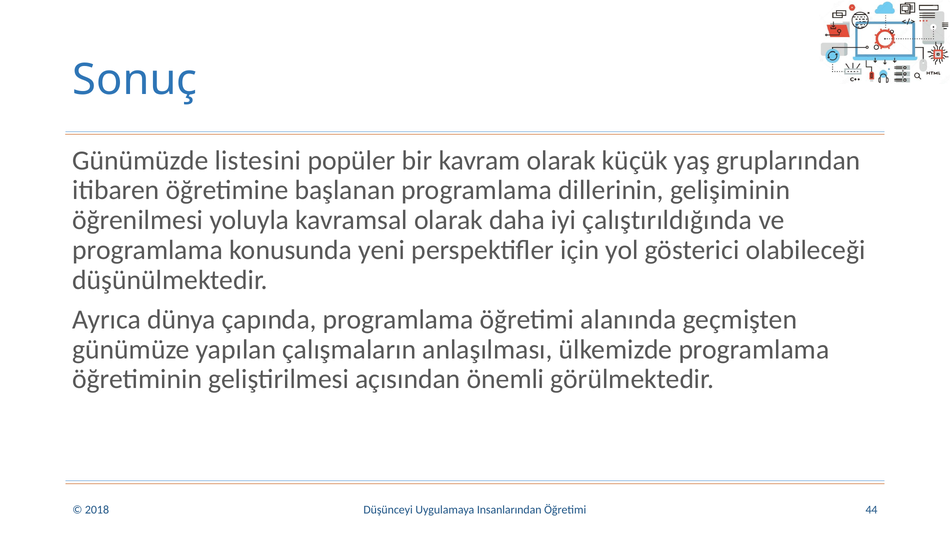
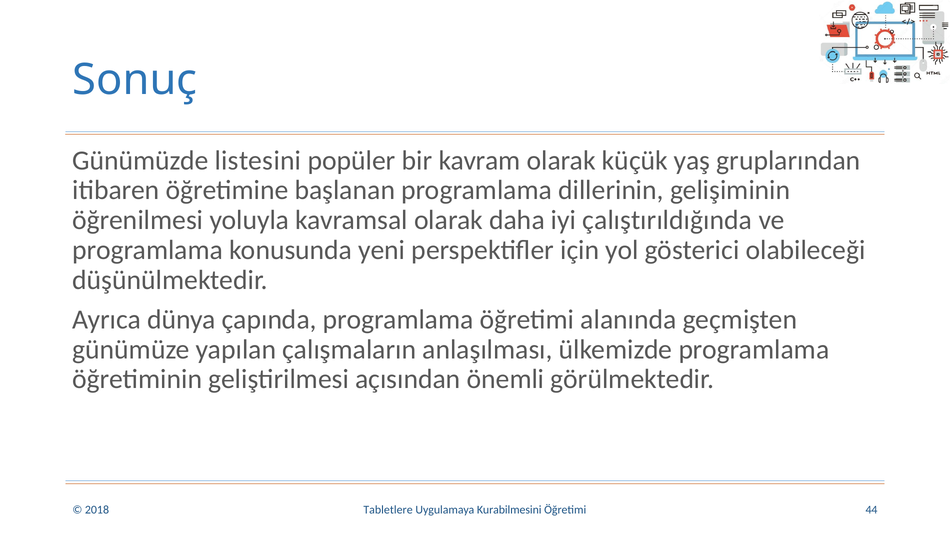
Düşünceyi: Düşünceyi -> Tabletlere (388, 510)
Insanlarından: Insanlarından -> Kurabilmesini (509, 510)
